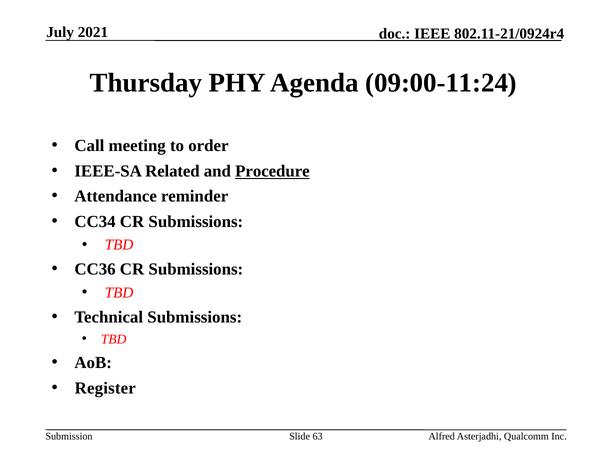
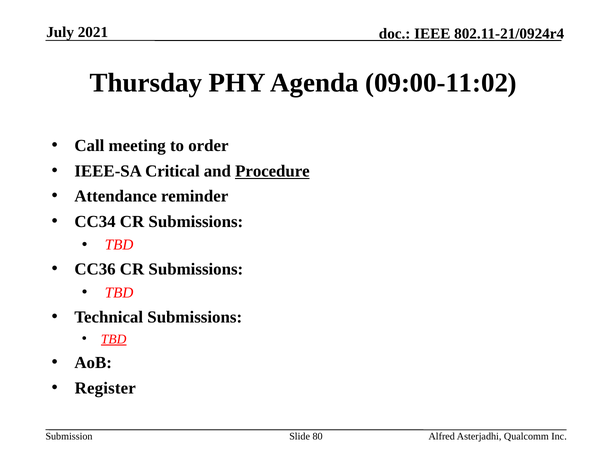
09:00-11:24: 09:00-11:24 -> 09:00-11:02 (441, 83)
Related: Related -> Critical (172, 171)
TBD underline: none -> present (114, 339)
63: 63 -> 80 (318, 437)
